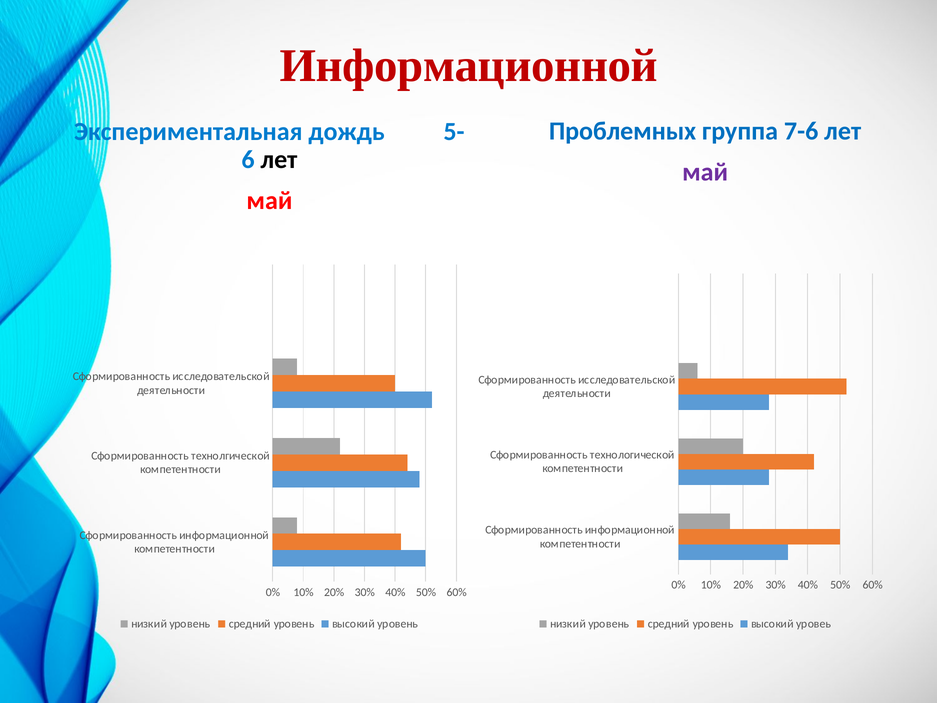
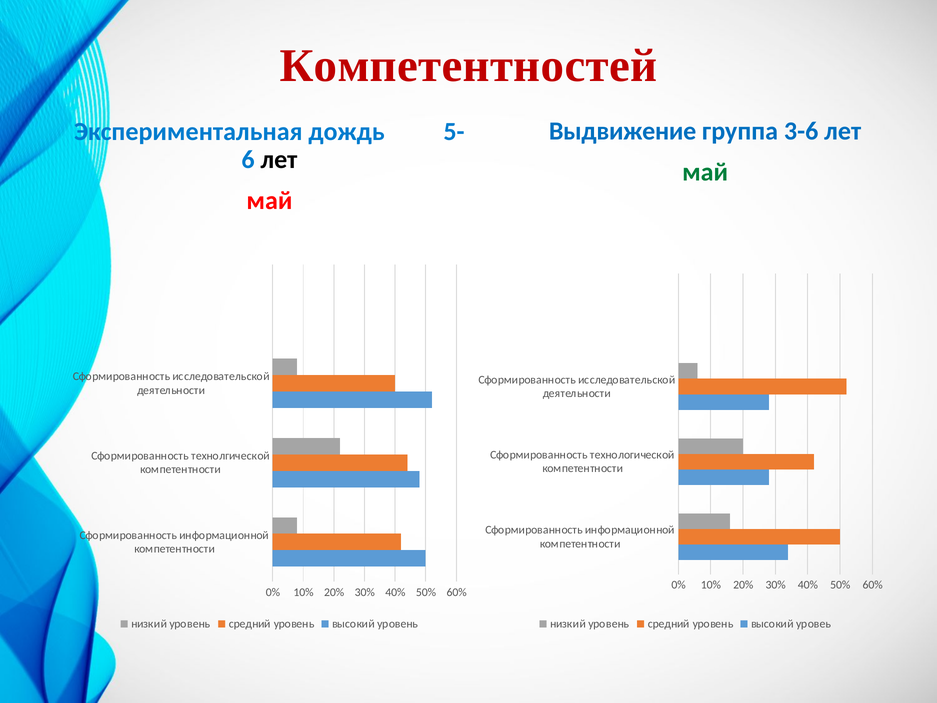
Информационной: Информационной -> Компетентностей (468, 66)
Проблемных: Проблемных -> Выдвижение (623, 131)
7-6: 7-6 -> 3-6 (801, 131)
май colour: purple -> green (705, 172)
